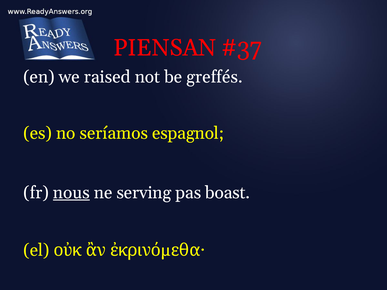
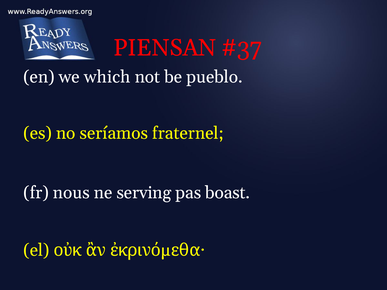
raised: raised -> which (107, 77)
greffés: greffés -> pueblo (215, 77)
espagnol: espagnol -> fraternel (188, 133)
nous underline: present -> none (71, 193)
